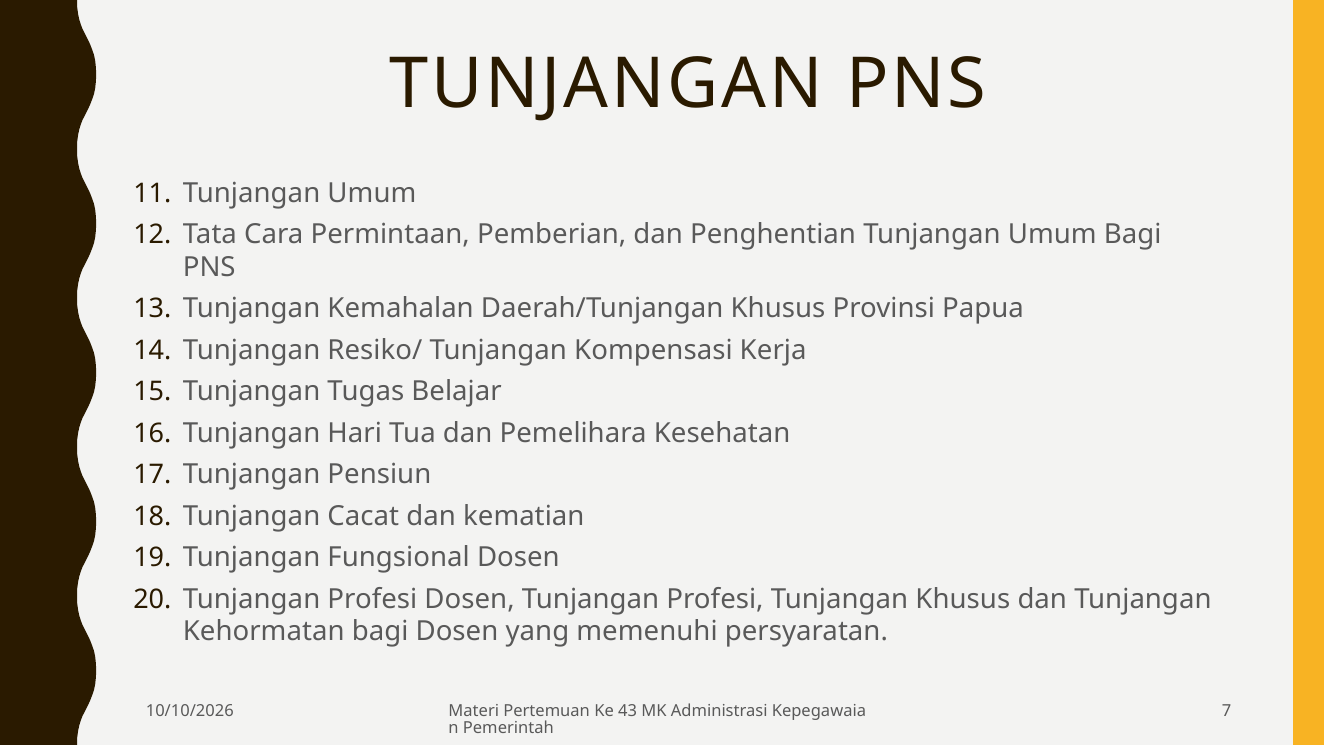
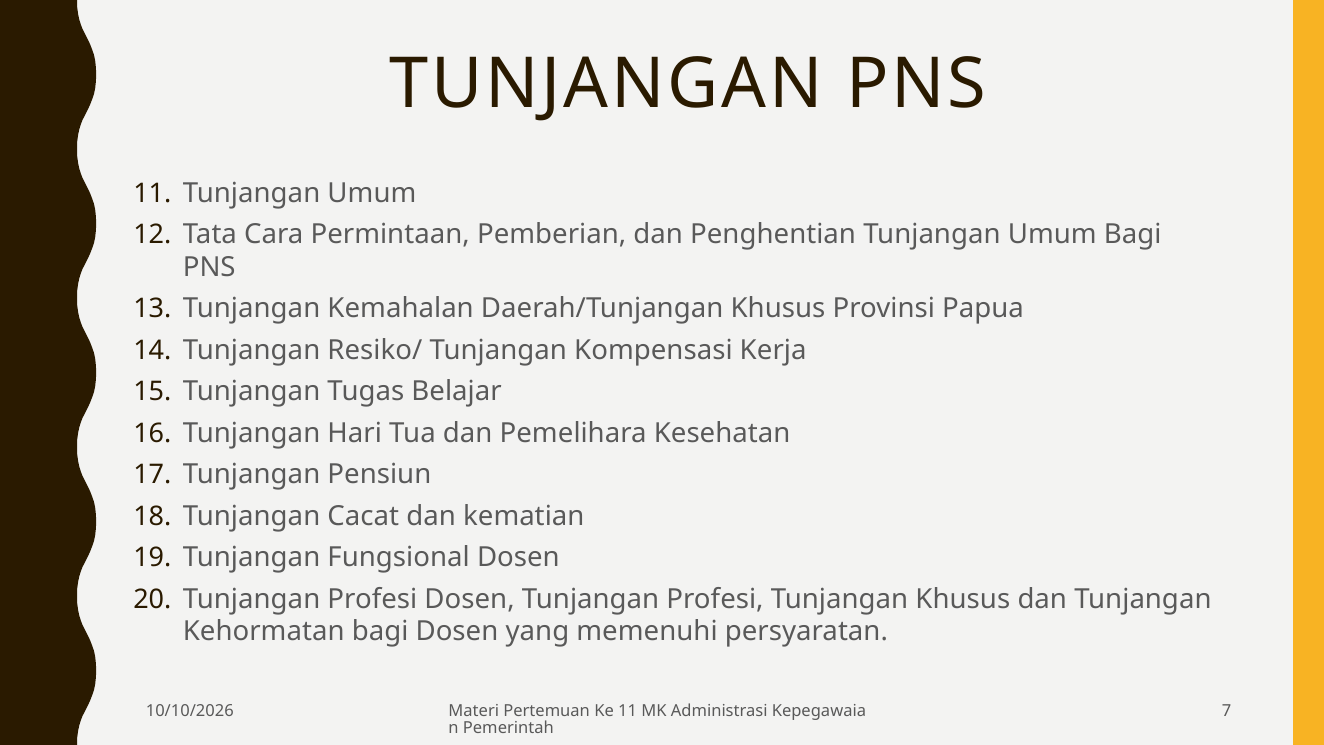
Ke 43: 43 -> 11 (628, 711)
